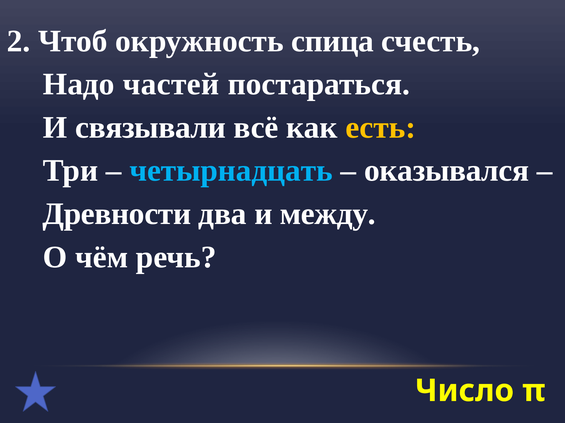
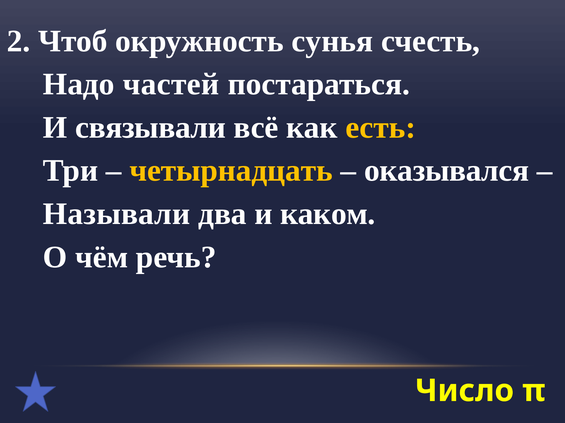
спица: спица -> сунья (332, 41)
четырнадцать colour: light blue -> yellow (231, 171)
Древности: Древности -> Называли (117, 214)
между: между -> каком (328, 214)
